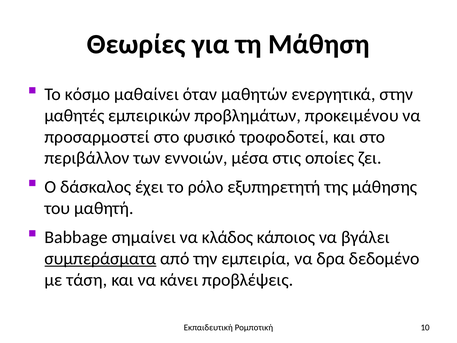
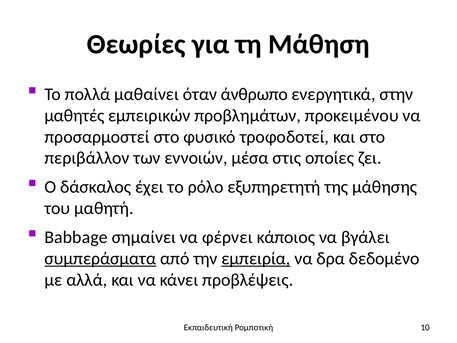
κόσμο: κόσμο -> πολλά (88, 94)
μαθητών: μαθητών -> άνθρωπο (254, 94)
κλάδος: κλάδος -> φέρνει (227, 237)
εμπειρία underline: none -> present (256, 258)
τάση: τάση -> αλλά (87, 280)
